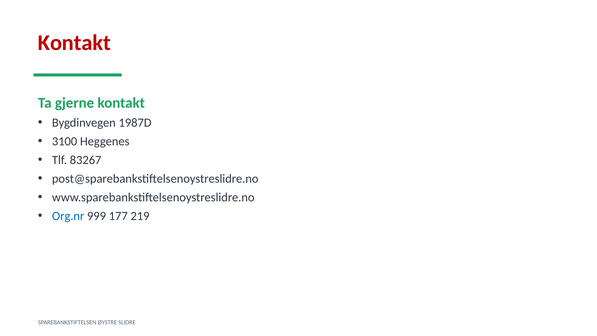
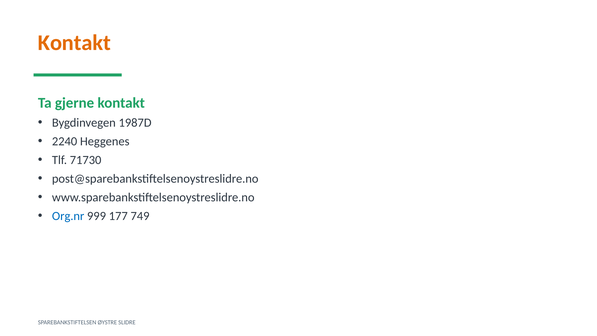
Kontakt colour: red -> orange (74, 43)
3100: 3100 -> 2240 (65, 141)
83267: 83267 -> 71730 (86, 160)
219: 219 -> 749 (140, 216)
